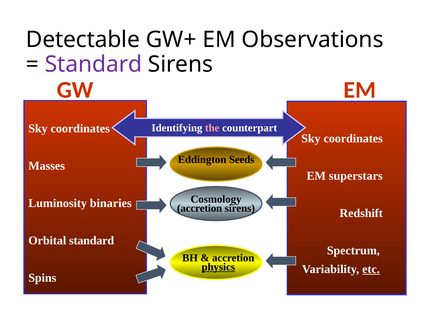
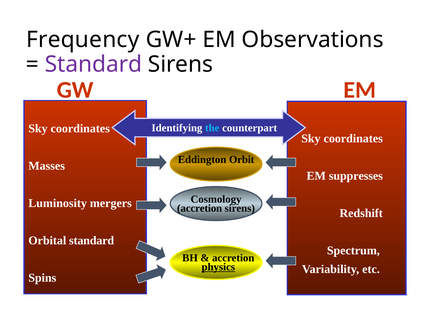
Detectable: Detectable -> Frequency (83, 40)
the colour: pink -> light blue (212, 128)
Seeds: Seeds -> Orbit (242, 160)
superstars: superstars -> suppresses (356, 176)
binaries: binaries -> mergers (111, 203)
etc underline: present -> none (371, 269)
